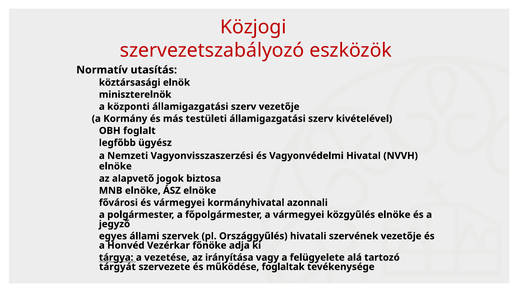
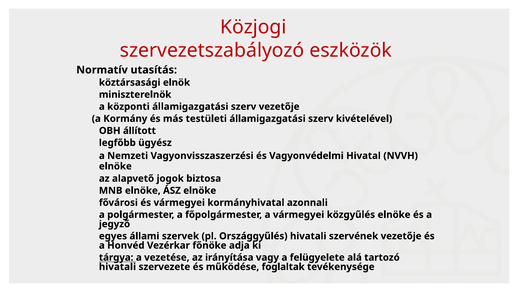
foglalt: foglalt -> állított (139, 130)
tárgyát: tárgyát -> hivatali (117, 266)
